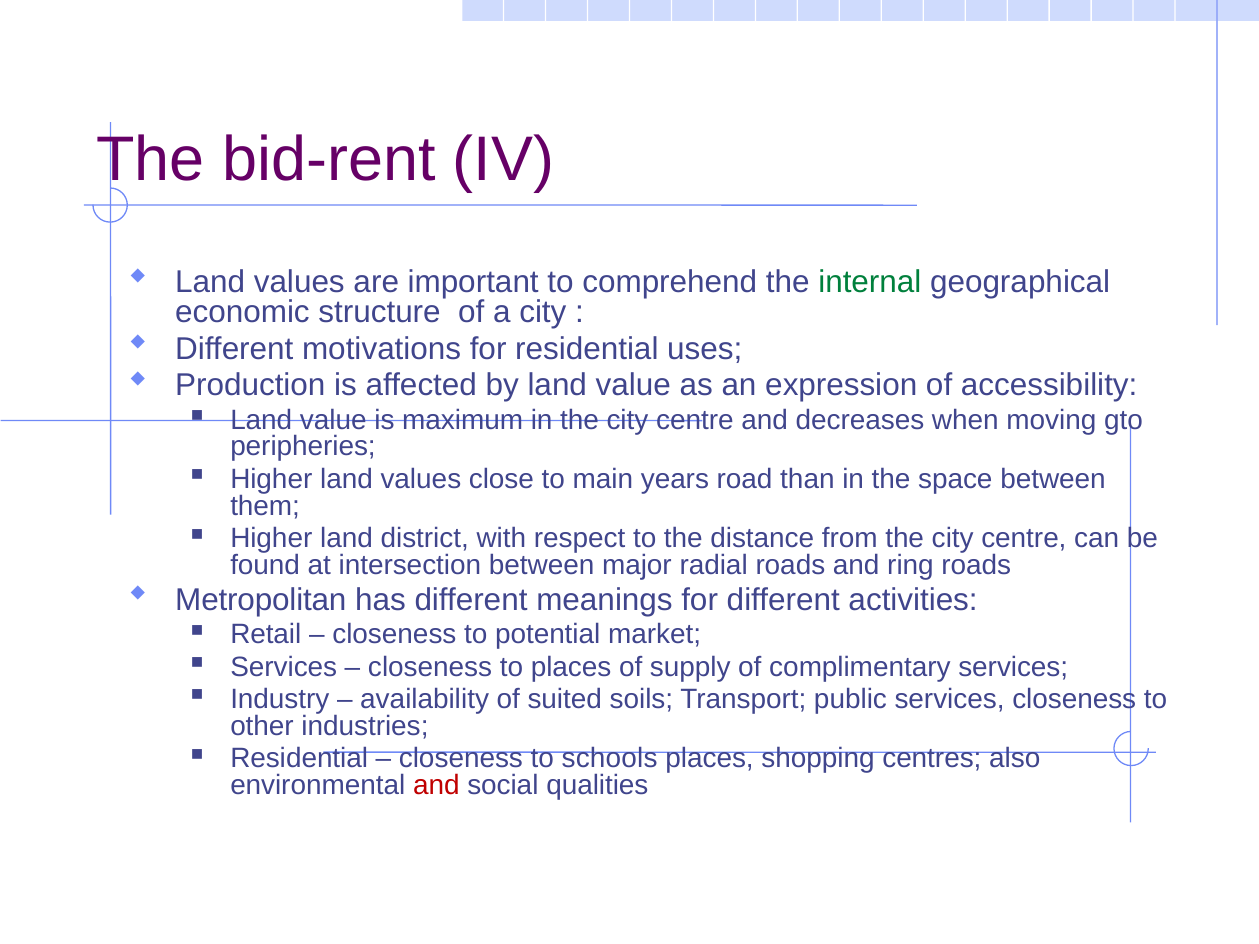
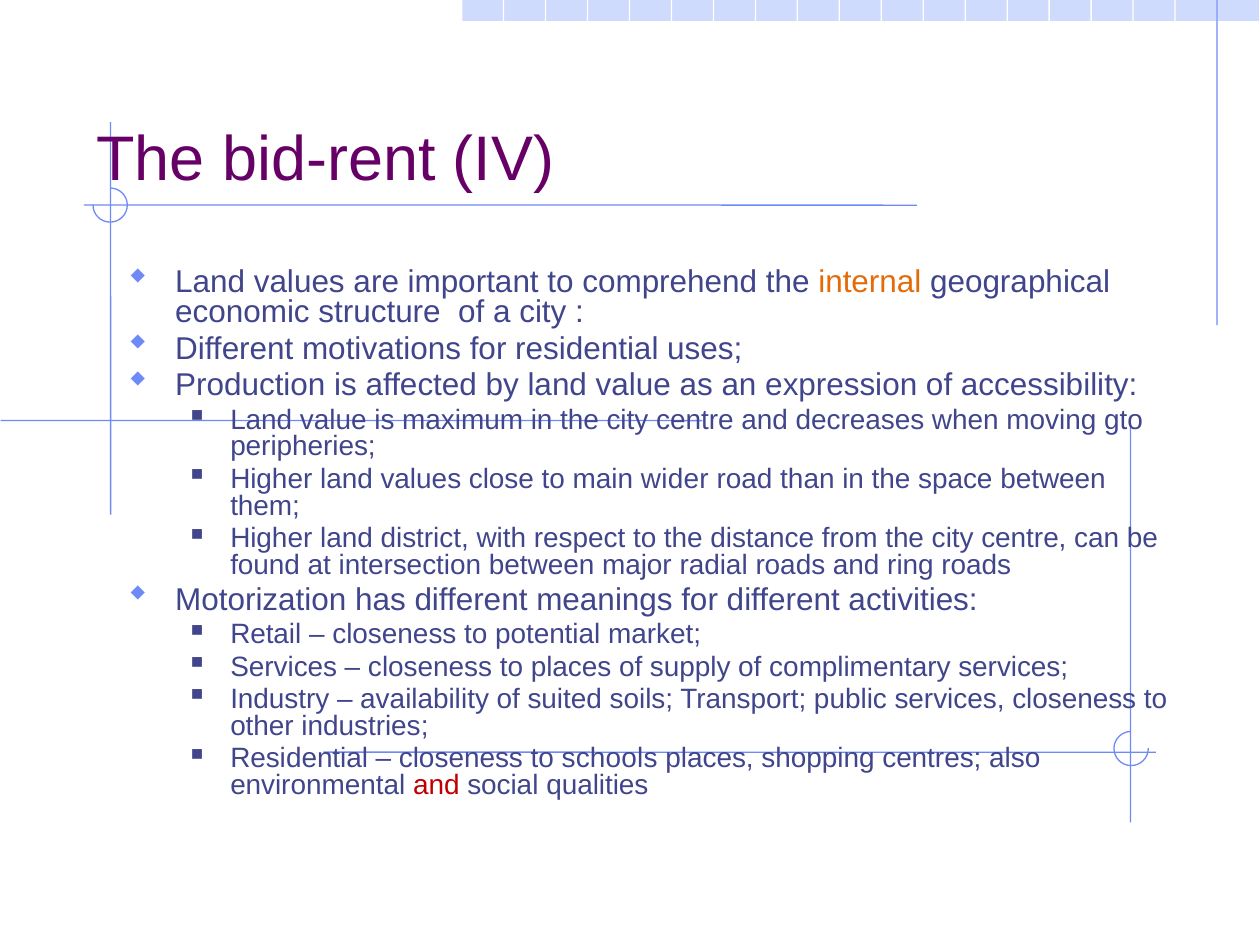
internal colour: green -> orange (870, 282)
years: years -> wider (675, 479)
Metropolitan: Metropolitan -> Motorization (261, 600)
